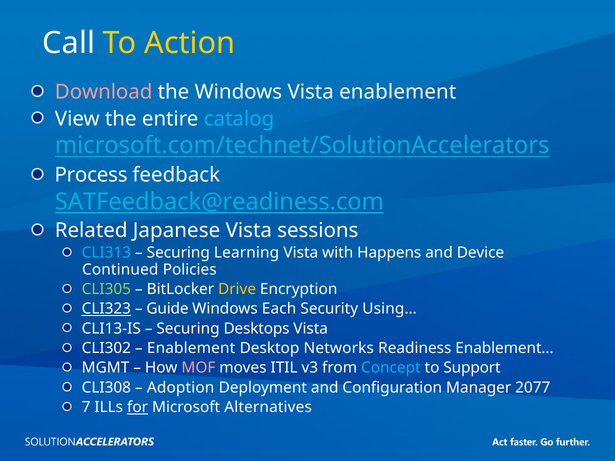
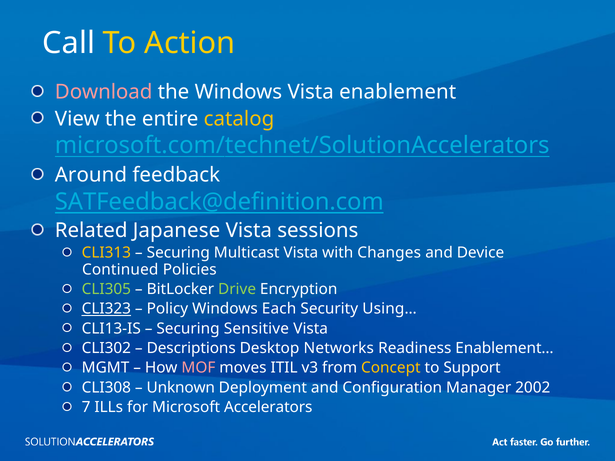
catalog colour: light blue -> yellow (239, 119)
Process: Process -> Around (91, 175)
SATFeedback@readiness.com: SATFeedback@readiness.com -> SATFeedback@definition.com (219, 202)
CLI313 colour: light blue -> yellow (106, 253)
Learning: Learning -> Multicast (247, 253)
Happens: Happens -> Changes (389, 253)
Drive colour: yellow -> light green (237, 289)
Guide: Guide -> Policy (167, 309)
Desktops: Desktops -> Sensitive (256, 329)
Enablement: Enablement -> Descriptions (191, 348)
Concept colour: light blue -> yellow (391, 368)
Adoption: Adoption -> Unknown (181, 388)
2077: 2077 -> 2002 (533, 388)
for underline: present -> none (138, 407)
Alternatives: Alternatives -> Accelerators (268, 407)
